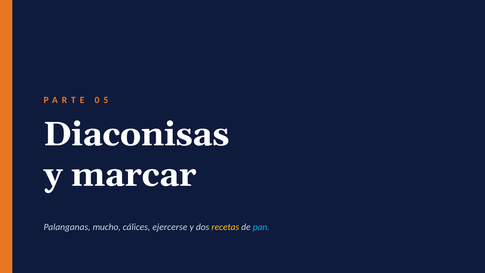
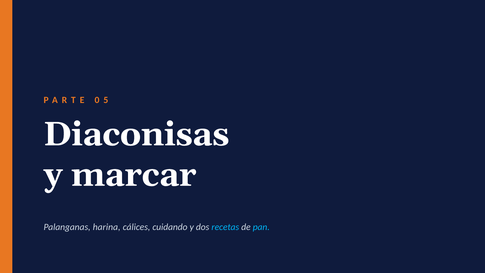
mucho: mucho -> harina (107, 227)
ejercerse: ejercerse -> cuidando (170, 227)
recetas colour: yellow -> light blue (225, 227)
